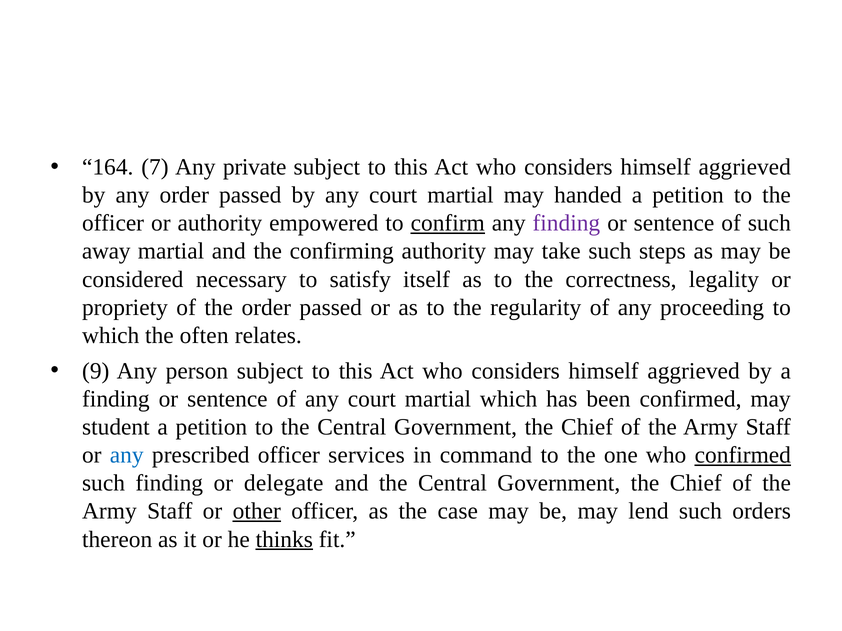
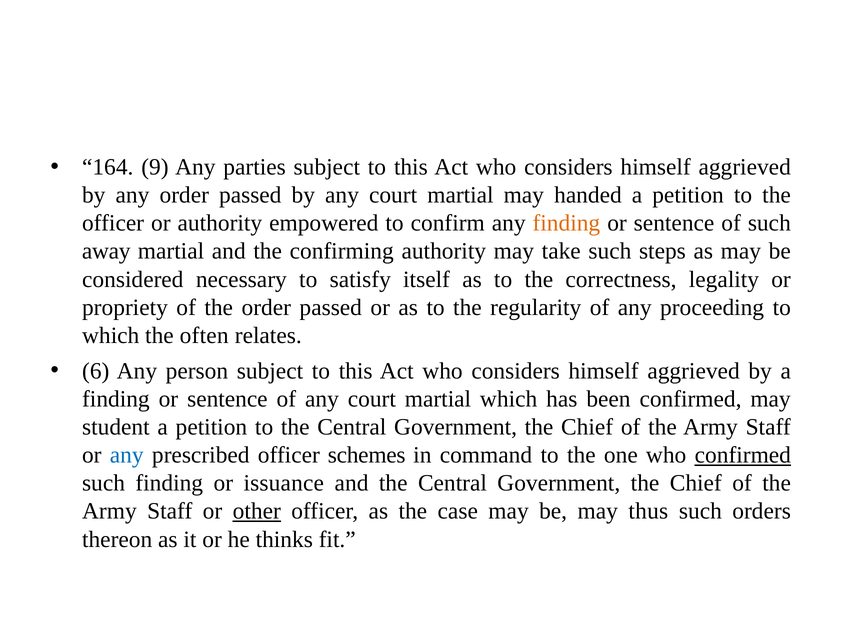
7: 7 -> 9 (155, 167)
private: private -> parties (255, 167)
confirm underline: present -> none (448, 223)
finding colour: purple -> orange (566, 223)
9: 9 -> 6 (96, 371)
services: services -> schemes (367, 456)
delegate: delegate -> issuance (284, 484)
lend: lend -> thus (648, 512)
thinks underline: present -> none (284, 540)
